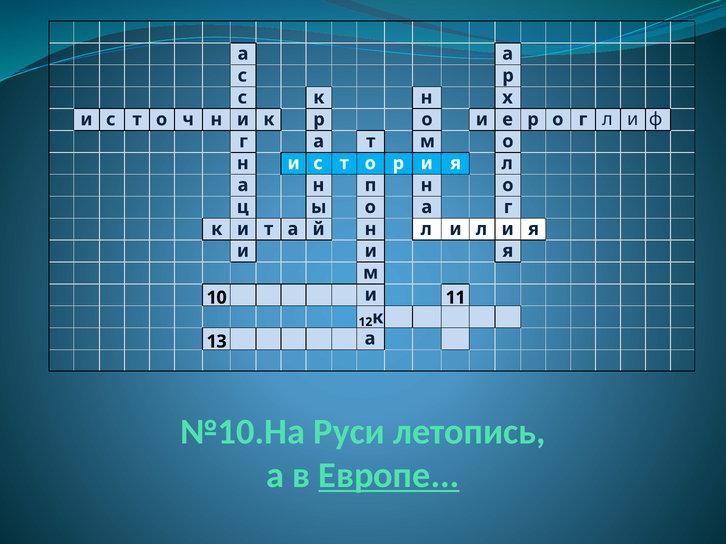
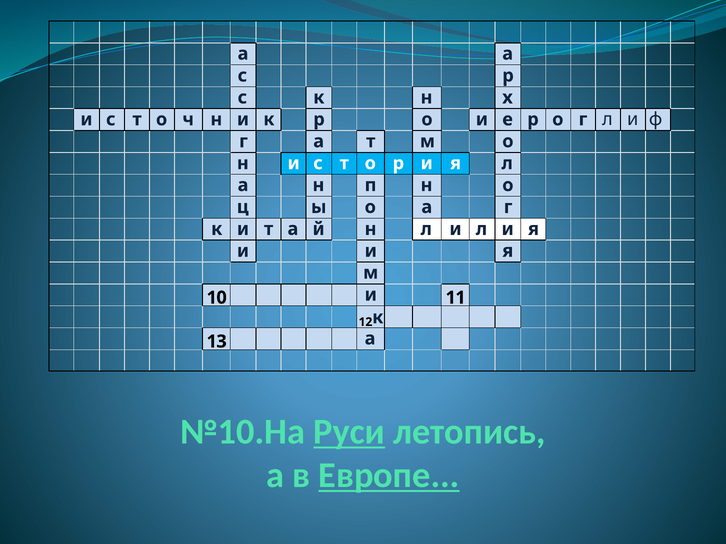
Руси underline: none -> present (349, 432)
